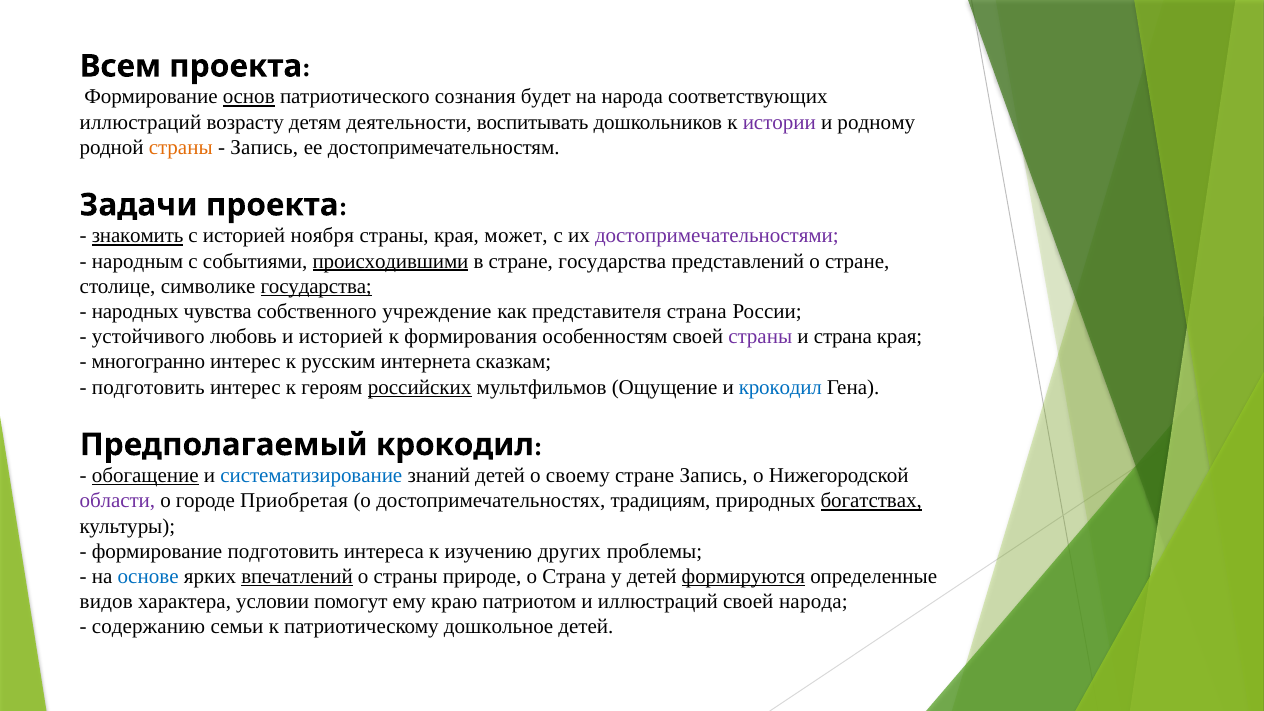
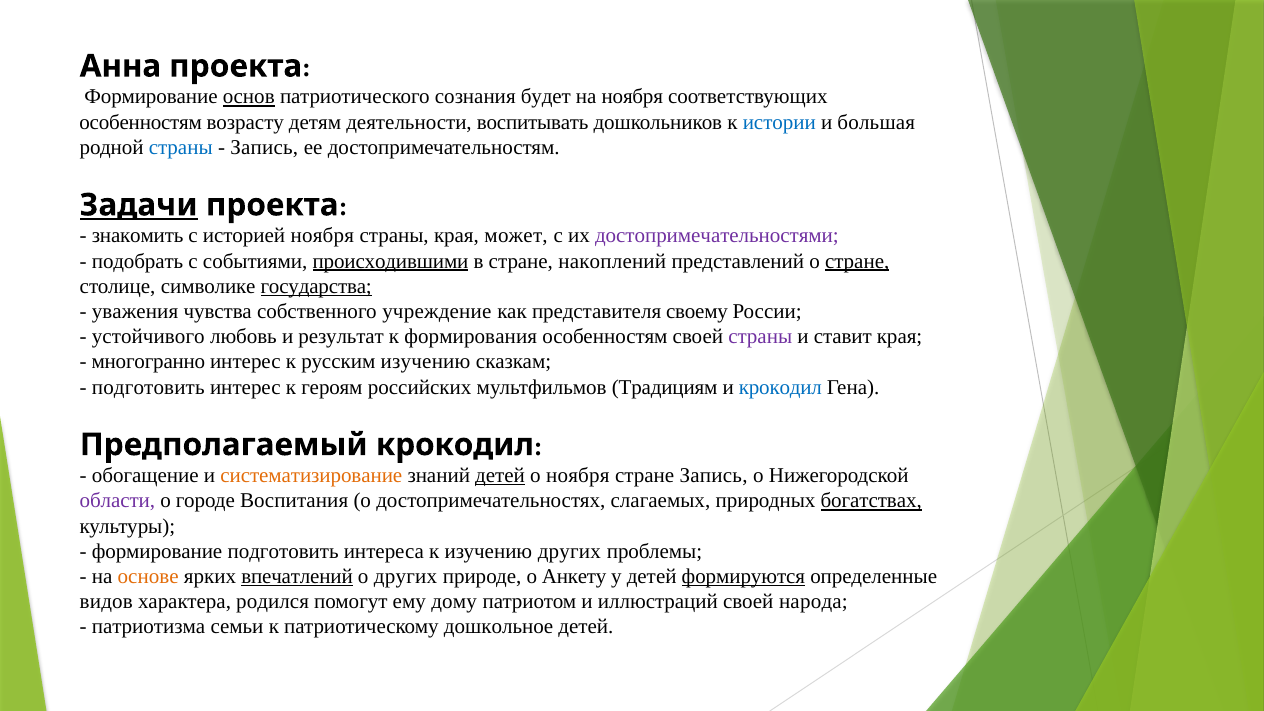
Всем: Всем -> Анна (120, 66)
на народа: народа -> ноября (632, 97)
иллюстраций: иллюстраций -> особенностям (141, 122)
истории colour: purple -> blue (779, 122)
родному: родному -> большая (876, 122)
страны colour: orange -> blue (181, 147)
Задачи underline: none -> present (139, 205)
знакомить underline: present -> none (138, 236)
народным: народным -> подобрать (138, 261)
стране государства: государства -> накоплений (612, 261)
стране underline: none -> present (857, 261)
народных: народных -> уважения (135, 312)
представителя страна: страна -> своему (697, 312)
и историей: историей -> результат (341, 337)
и страна: страна -> ставит (843, 337)
русским интернета: интернета -> изучению (426, 362)
российских underline: present -> none (420, 387)
Ощущение: Ощущение -> Традициям (665, 387)
обогащение underline: present -> none (145, 476)
систематизирование colour: blue -> orange (311, 476)
детей underline: none -> present (500, 476)
о своему: своему -> ноября (578, 476)
Приобретая: Приобретая -> Воспитания (294, 501)
традициям: традициям -> слагаемых (660, 501)
основе colour: blue -> orange (148, 577)
о страны: страны -> других (406, 577)
о Страна: Страна -> Анкету (574, 577)
условии: условии -> родился (273, 602)
краю: краю -> дому (454, 602)
содержанию: содержанию -> патриотизма (149, 627)
